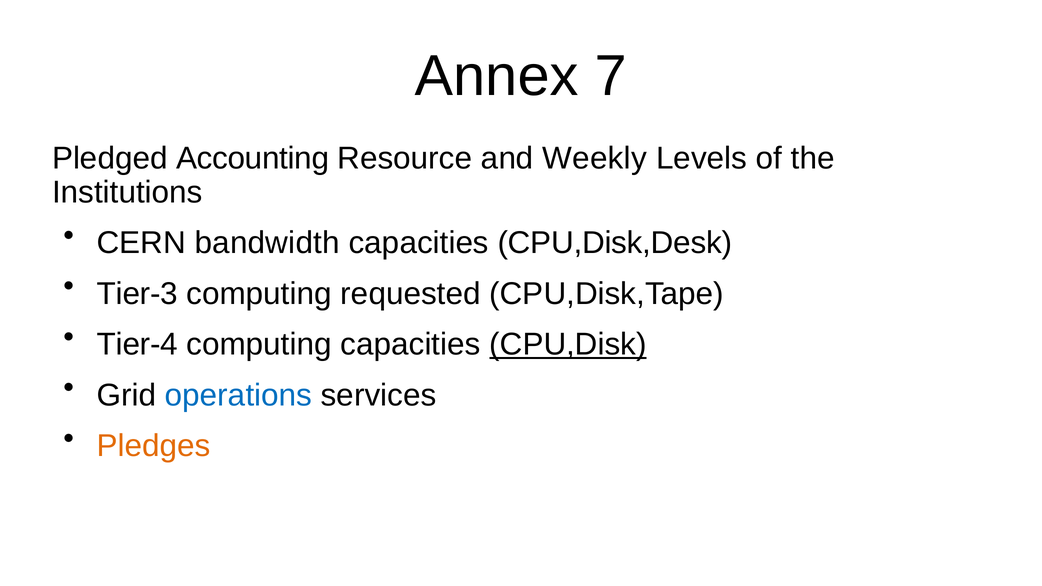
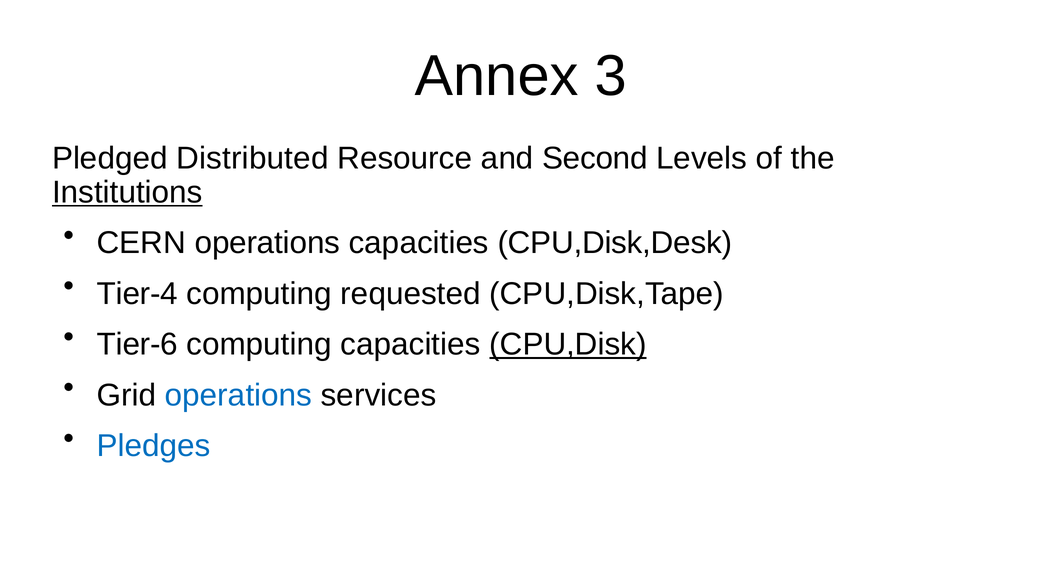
7: 7 -> 3 (611, 76)
Accounting: Accounting -> Distributed (252, 158)
Weekly: Weekly -> Second (595, 158)
Institutions underline: none -> present (127, 192)
CERN bandwidth: bandwidth -> operations (267, 243)
Tier-3: Tier-3 -> Tier-4 (137, 294)
Tier-4: Tier-4 -> Tier-6 (137, 344)
Pledges colour: orange -> blue (154, 446)
